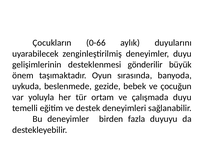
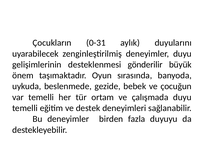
0-66: 0-66 -> 0-31 (96, 43)
var yoluyla: yoluyla -> temelli (41, 97)
